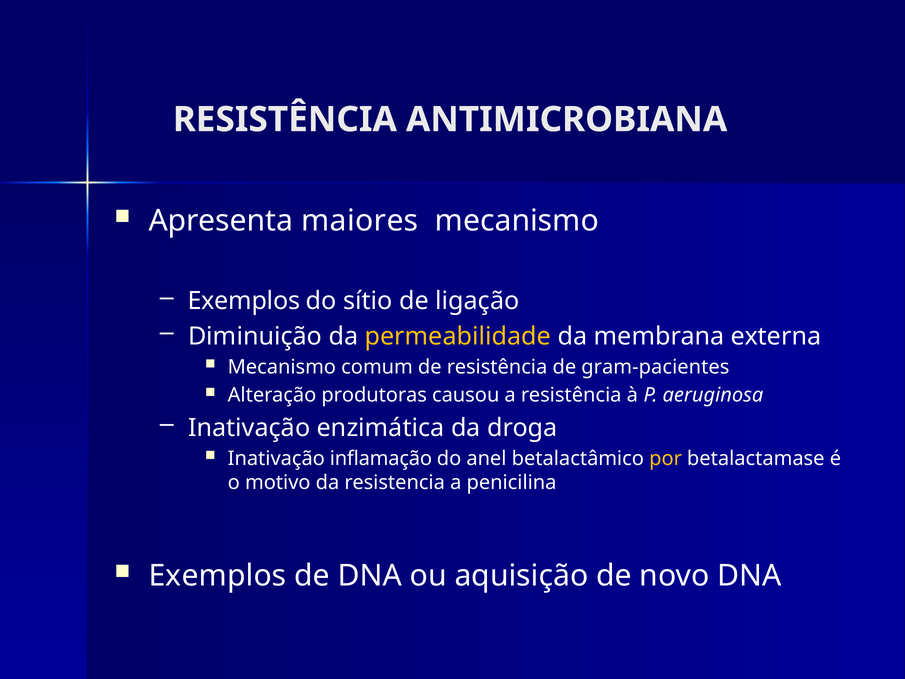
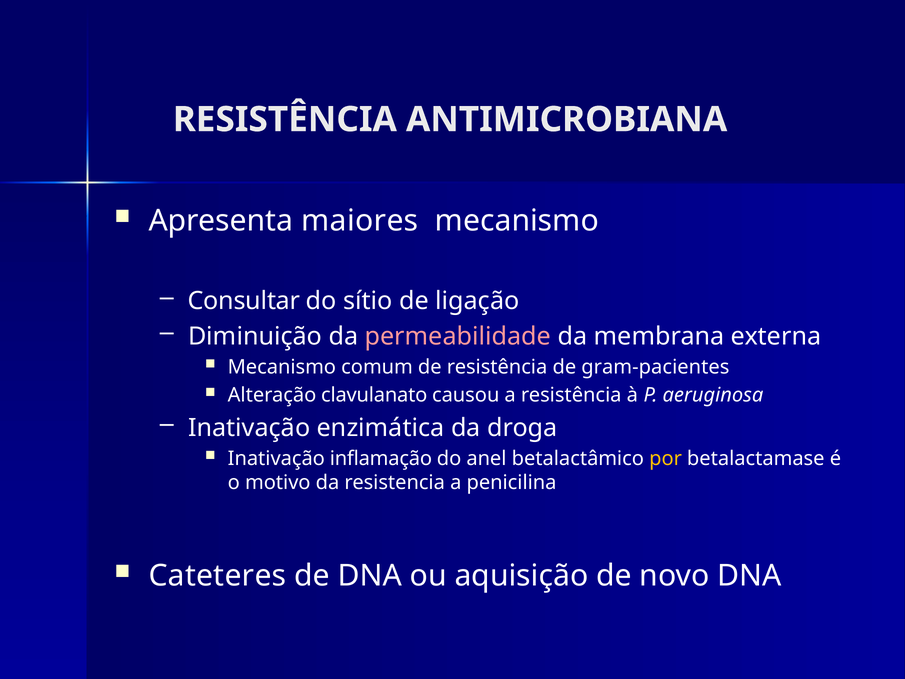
Exemplos: Exemplos -> Consultar (244, 301)
permeabilidade colour: yellow -> pink (458, 336)
produtoras: produtoras -> clavulanato (374, 395)
Exemplos: Exemplos -> Cateteres (217, 576)
